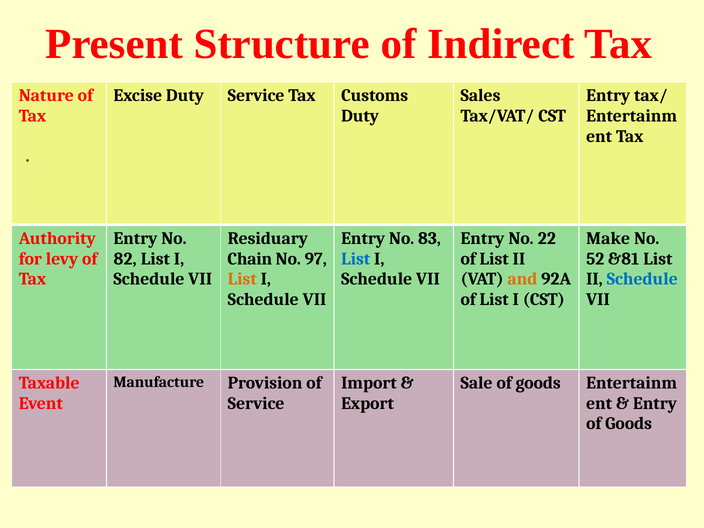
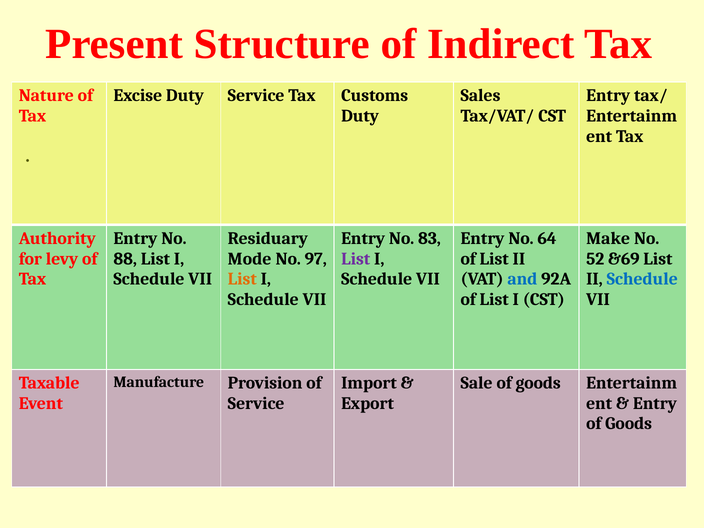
22: 22 -> 64 (547, 238)
82: 82 -> 88 (125, 259)
Chain: Chain -> Mode (250, 259)
List colour: blue -> purple (356, 259)
&81: &81 -> &69 (624, 259)
and colour: orange -> blue (522, 279)
